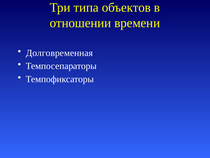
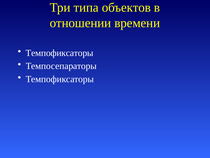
Долговременная: Долговременная -> Темпофиксаторы (59, 53)
